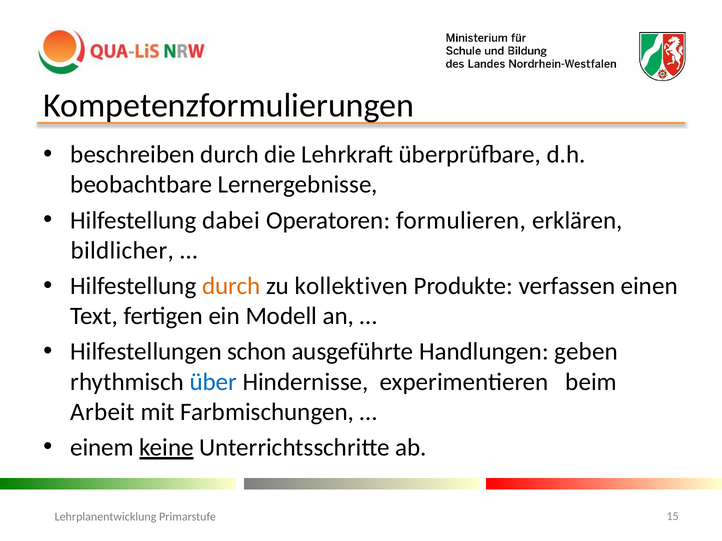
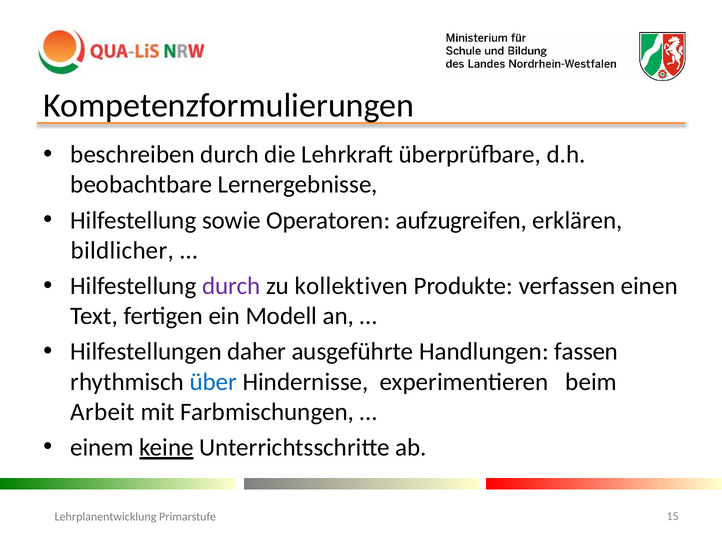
dabei: dabei -> sowie (231, 220)
formulieren: formulieren -> aufzugreifen (461, 220)
durch colour: orange -> purple (231, 286)
schon: schon -> daher (257, 352)
geben: geben -> fassen (586, 352)
